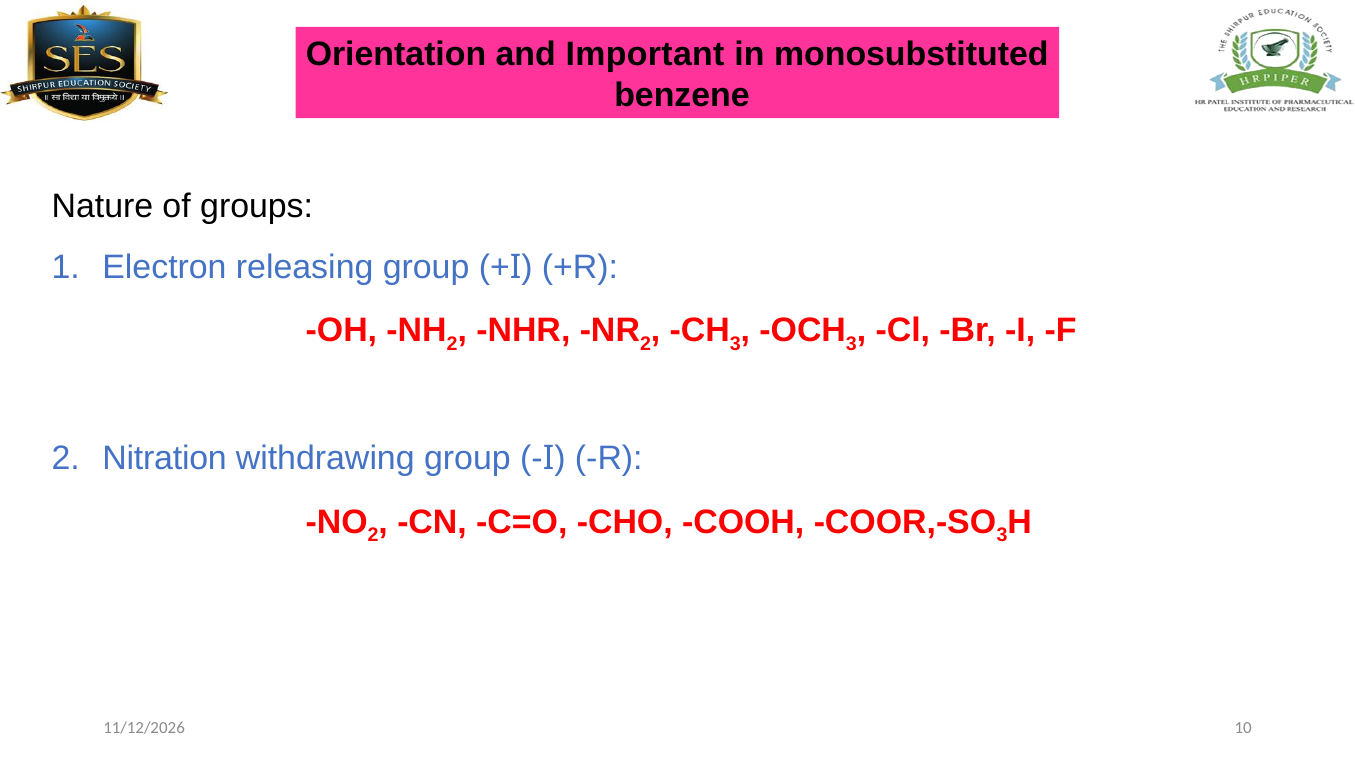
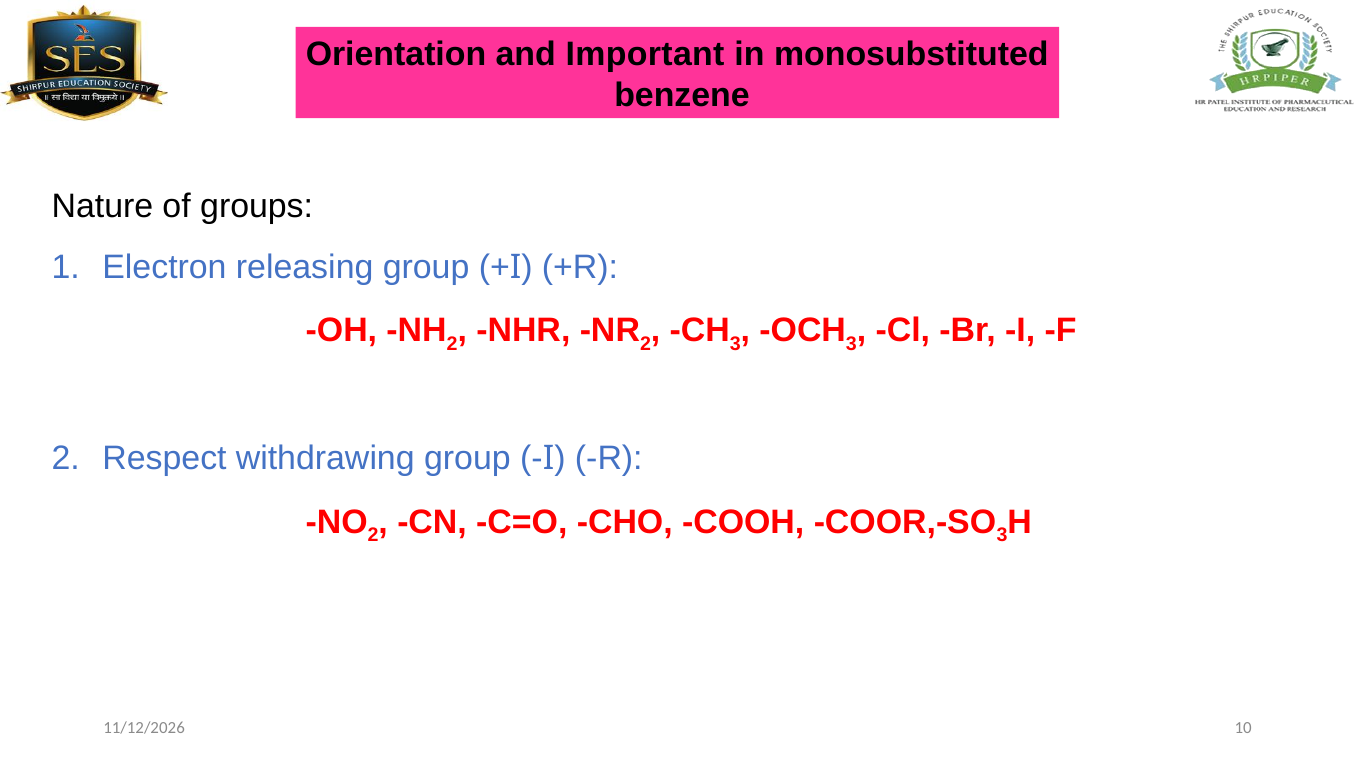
Nitration: Nitration -> Respect (164, 458)
